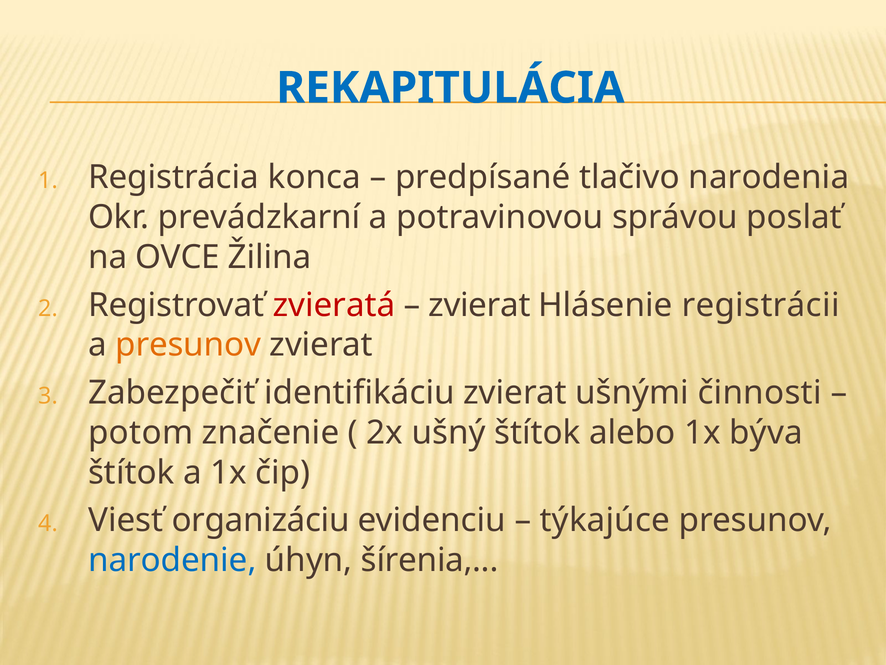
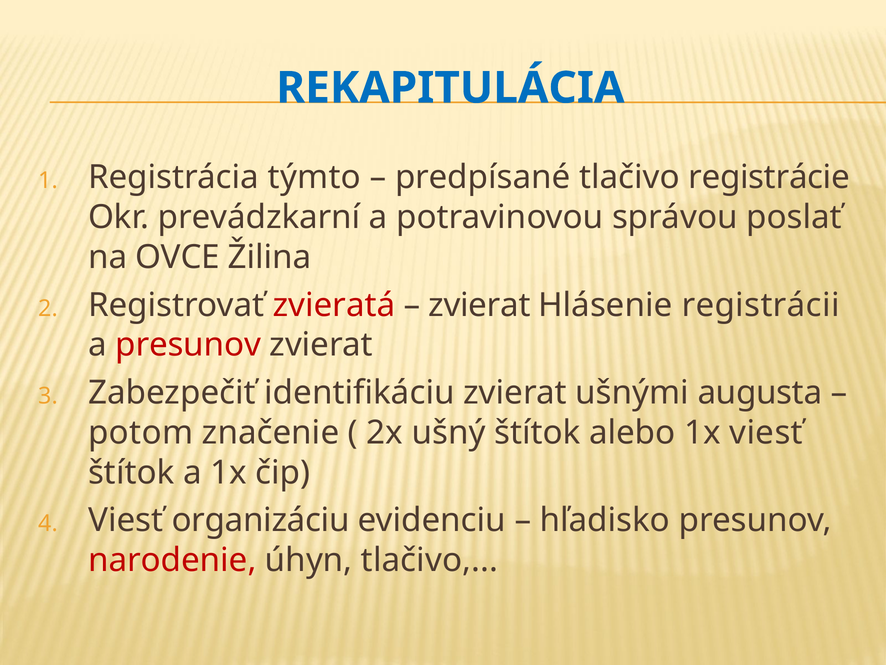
konca: konca -> týmto (314, 177)
narodenia: narodenia -> registrácie (769, 177)
presunov colour: orange -> red (188, 345)
činnosti: činnosti -> augusta (760, 393)
1x býva: býva -> viesť (766, 432)
týkajúce: týkajúce -> hľadisko (605, 520)
narodenie colour: blue -> red (172, 560)
úhyn šírenia: šírenia -> tlačivo (430, 560)
